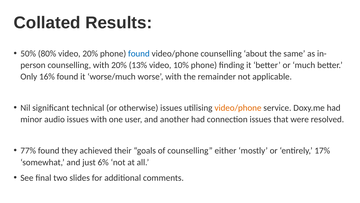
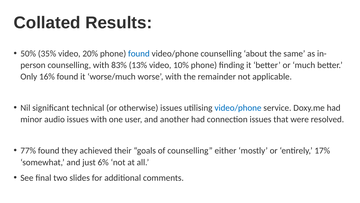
80%: 80% -> 35% (47, 53)
with 20%: 20% -> 83% (119, 65)
video/phone colour: orange -> blue (238, 108)
